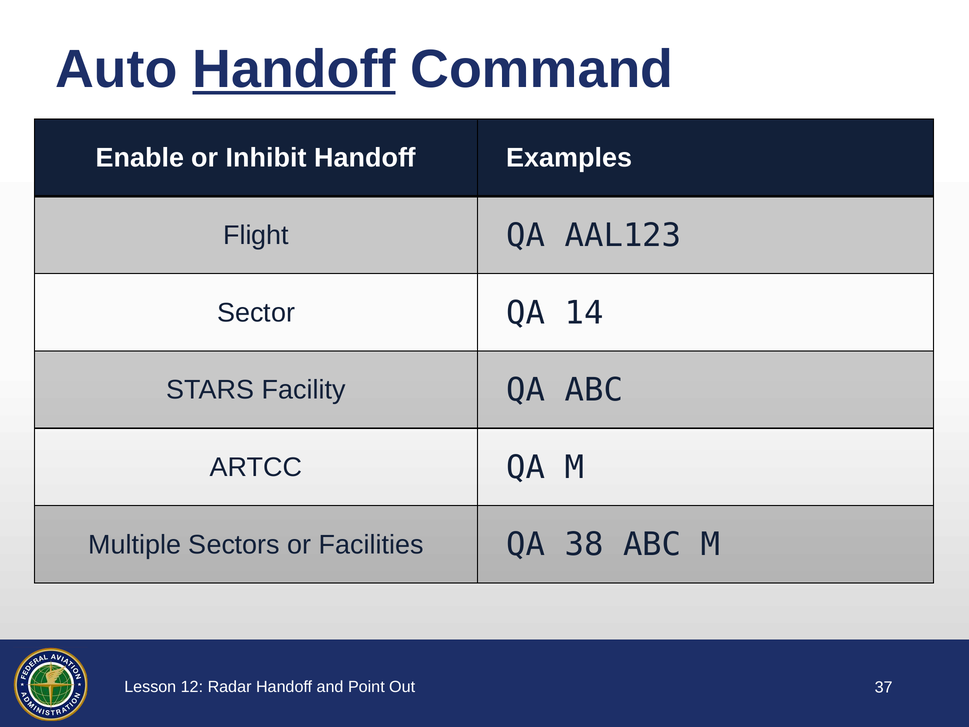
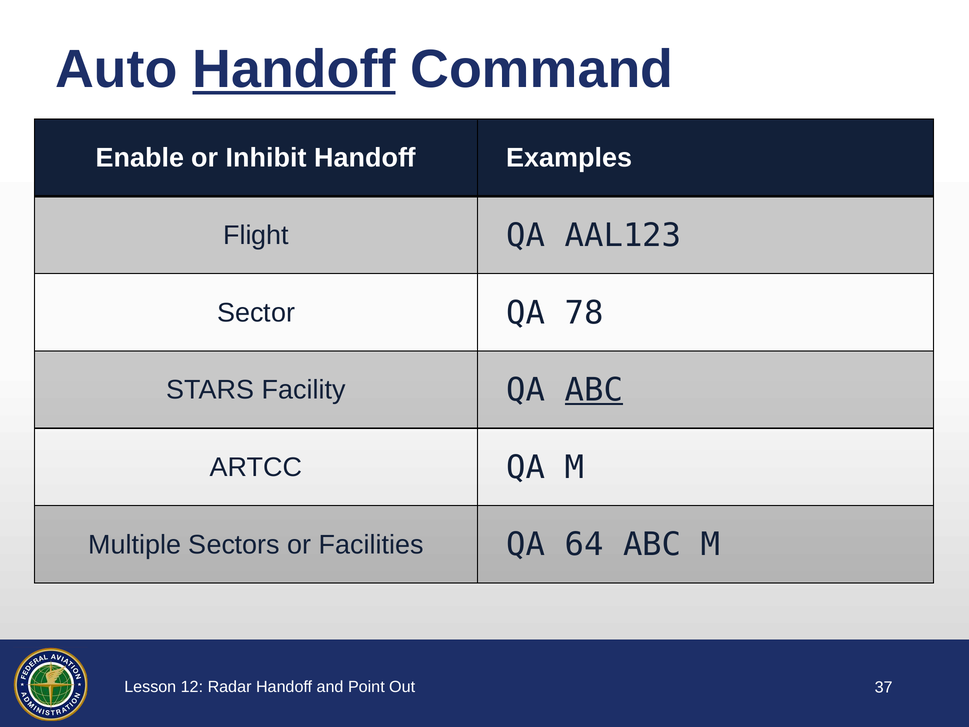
14: 14 -> 78 (584, 313)
ABC underline: none -> present (594, 390)
38: 38 -> 64 (584, 545)
